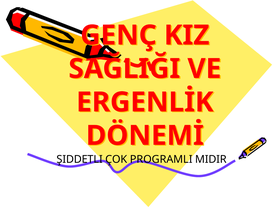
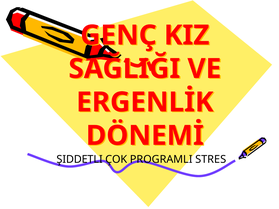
MIDIR: MIDIR -> STRES (211, 159)
